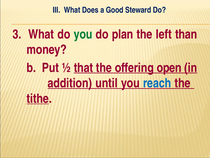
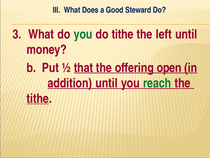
do plan: plan -> tithe (123, 34)
left than: than -> until (186, 34)
reach colour: blue -> green (157, 83)
